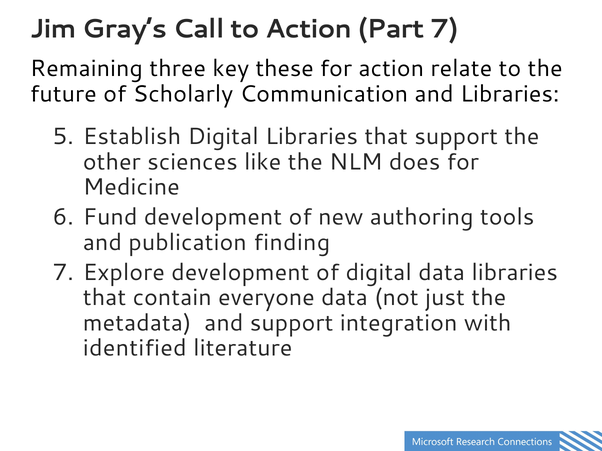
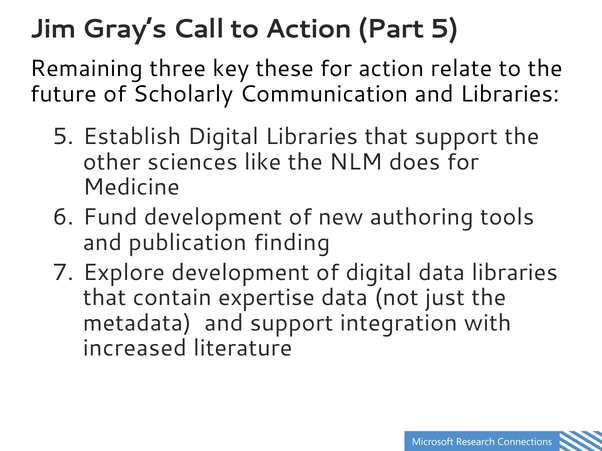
Part 7: 7 -> 5 (444, 29)
everyone: everyone -> expertise (266, 298)
identified: identified -> increased (135, 349)
